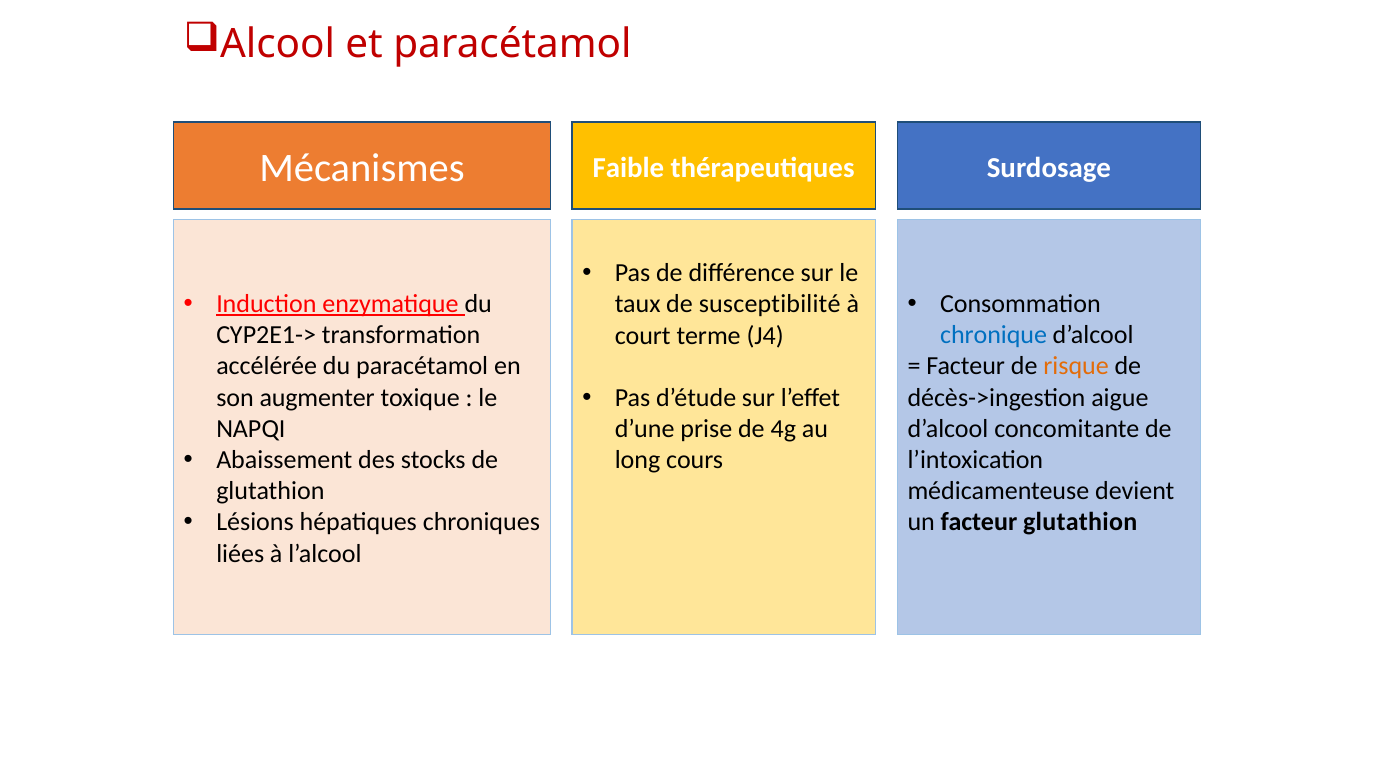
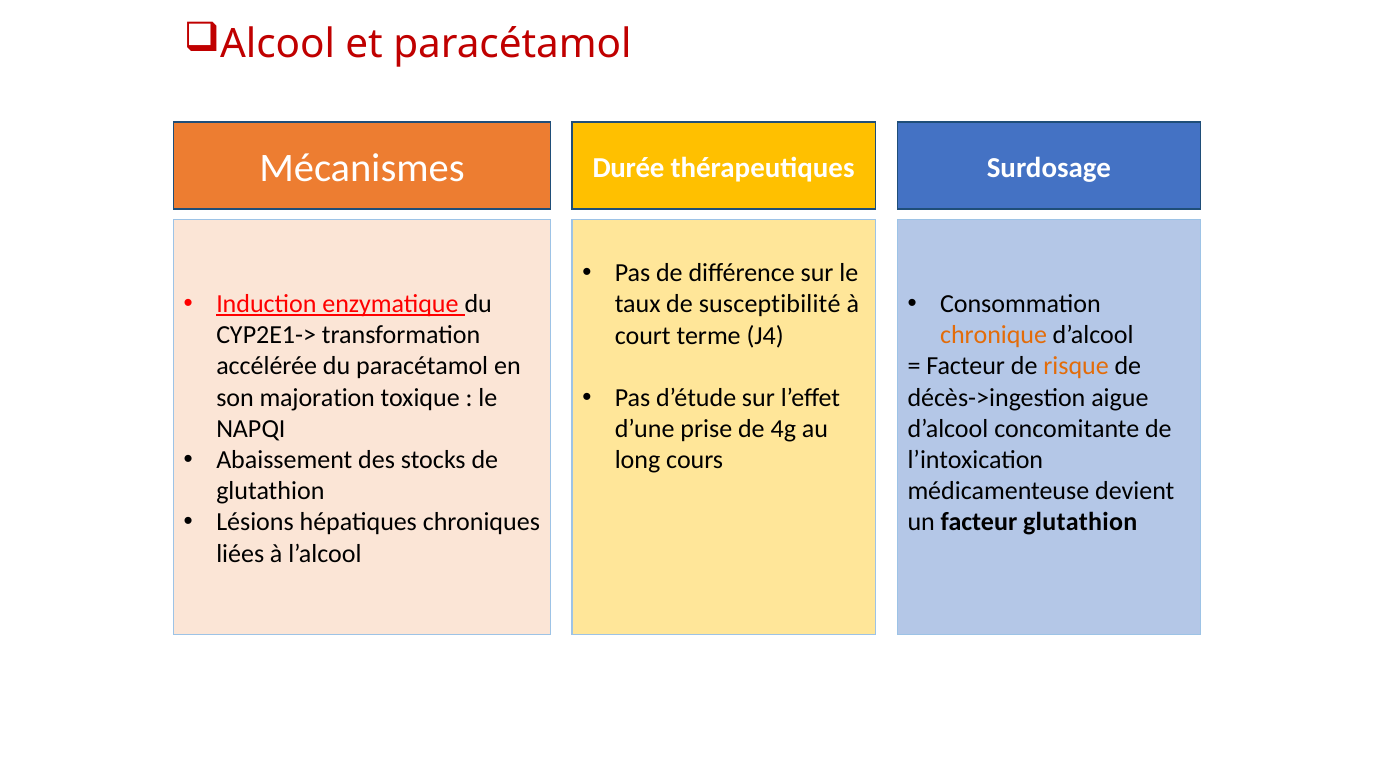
Faible: Faible -> Durée (628, 168)
chronique colour: blue -> orange (994, 335)
augmenter: augmenter -> majoration (317, 398)
